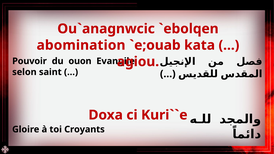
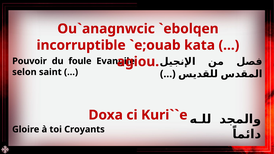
abomination: abomination -> incorruptible (81, 45)
ouon: ouon -> foule (80, 61)
